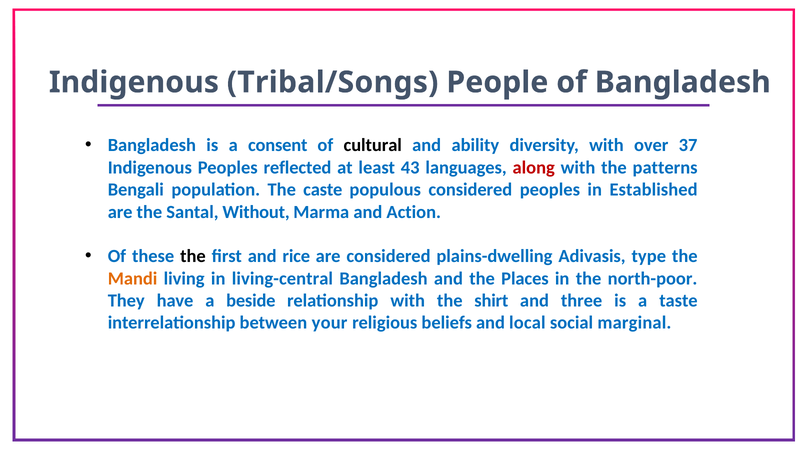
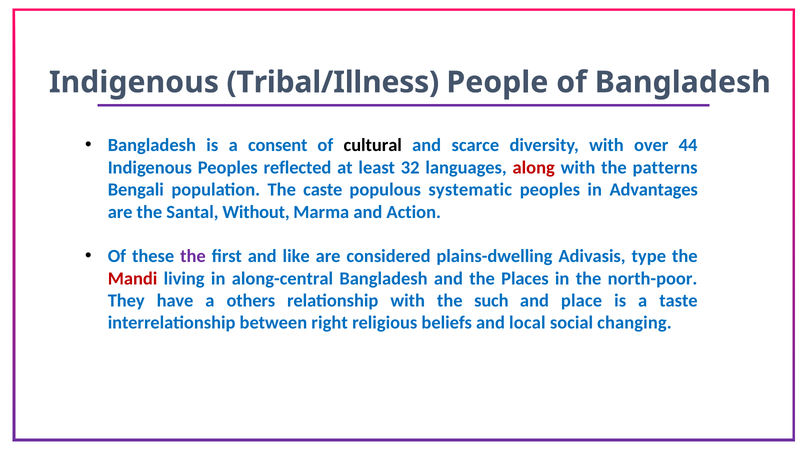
Tribal/Songs: Tribal/Songs -> Tribal/Illness (333, 82)
ability: ability -> scarce (475, 145)
37: 37 -> 44 (688, 145)
43: 43 -> 32 (410, 168)
populous considered: considered -> systematic (470, 190)
Established: Established -> Advantages (654, 190)
the colour: black -> purple (193, 256)
rice: rice -> like (296, 256)
Mandi colour: orange -> red (133, 278)
living-central: living-central -> along-central (282, 278)
beside: beside -> others (251, 301)
shirt: shirt -> such (491, 301)
three: three -> place (582, 301)
your: your -> right (330, 323)
marginal: marginal -> changing (634, 323)
